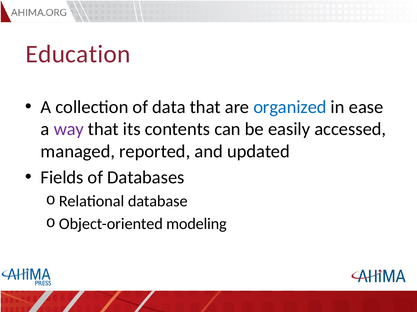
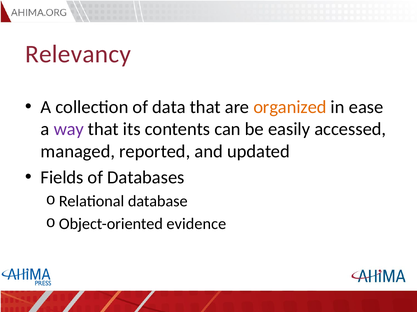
Education: Education -> Relevancy (78, 54)
organized colour: blue -> orange (290, 107)
modeling: modeling -> evidence (196, 224)
